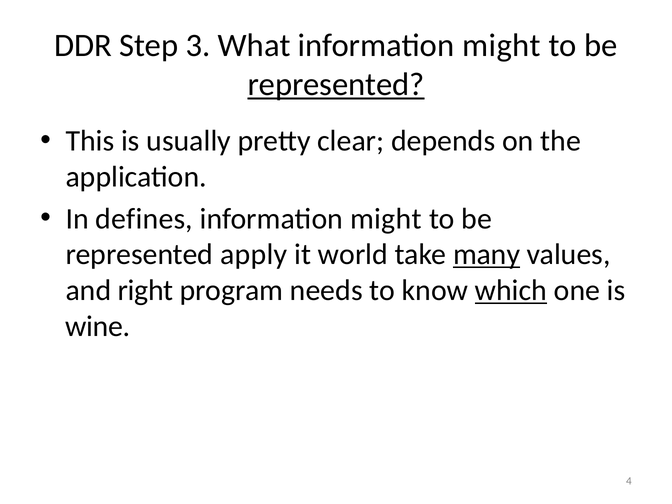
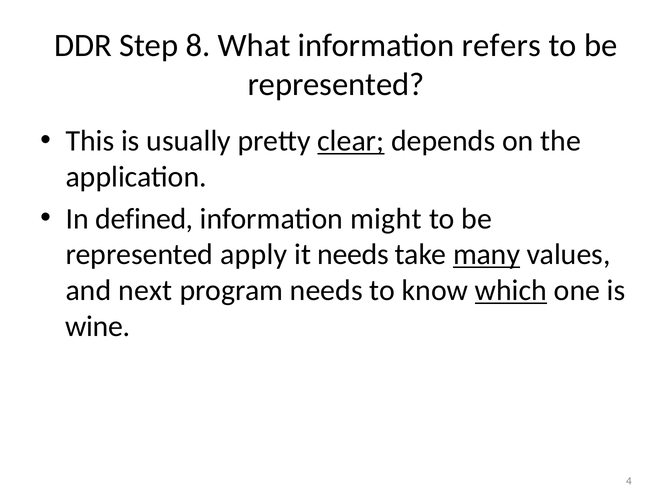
3: 3 -> 8 (198, 45)
What information might: might -> refers (501, 45)
represented underline: present -> none (336, 85)
clear underline: none -> present (351, 141)
defines: defines -> defined (144, 219)
it world: world -> needs (353, 254)
right: right -> next (145, 290)
